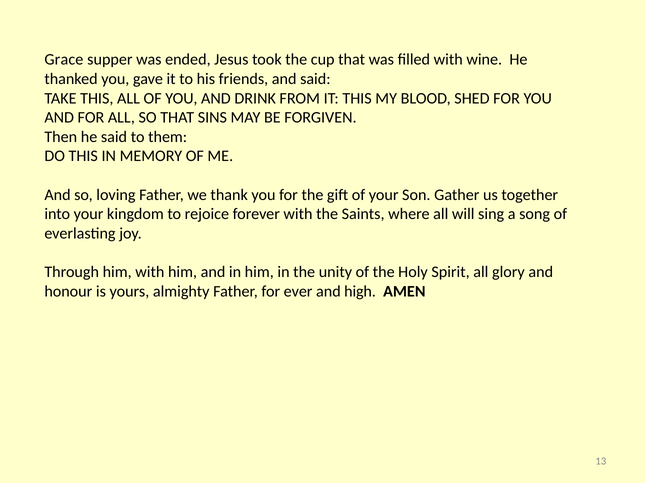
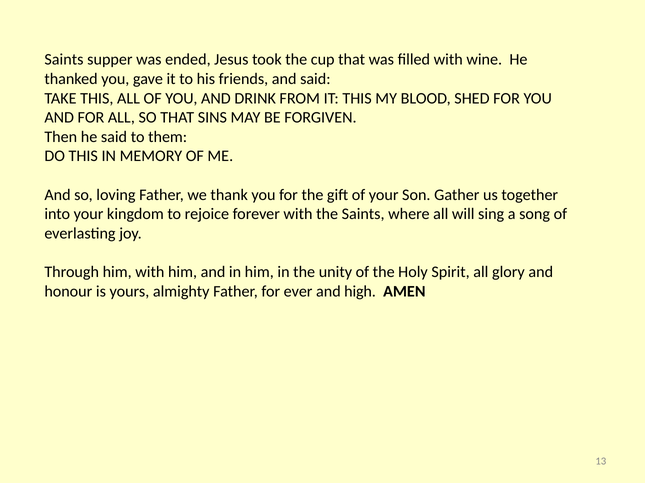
Grace: Grace -> Saints (64, 60)
